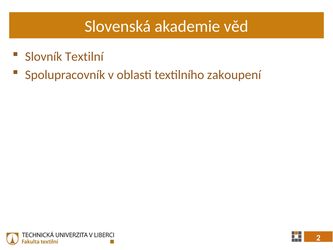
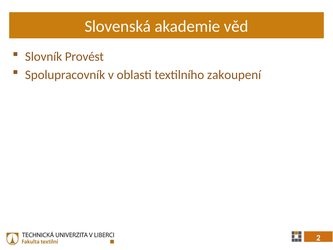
Textilní: Textilní -> Provést (84, 57)
